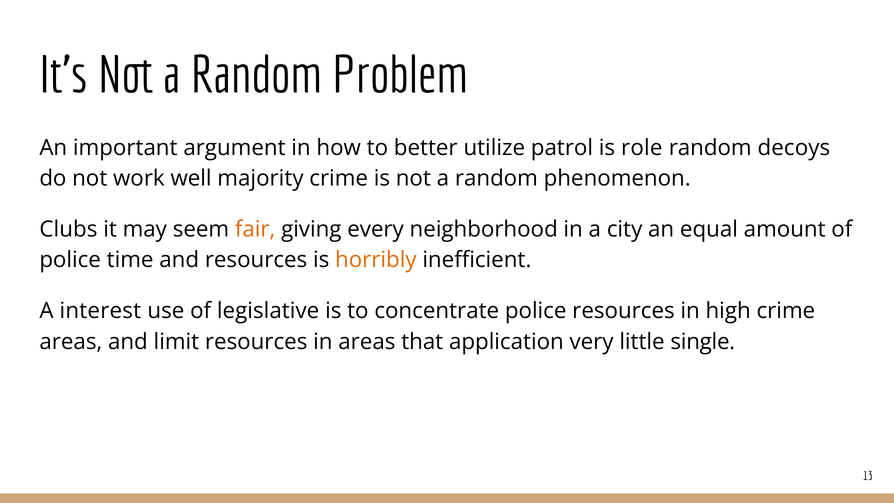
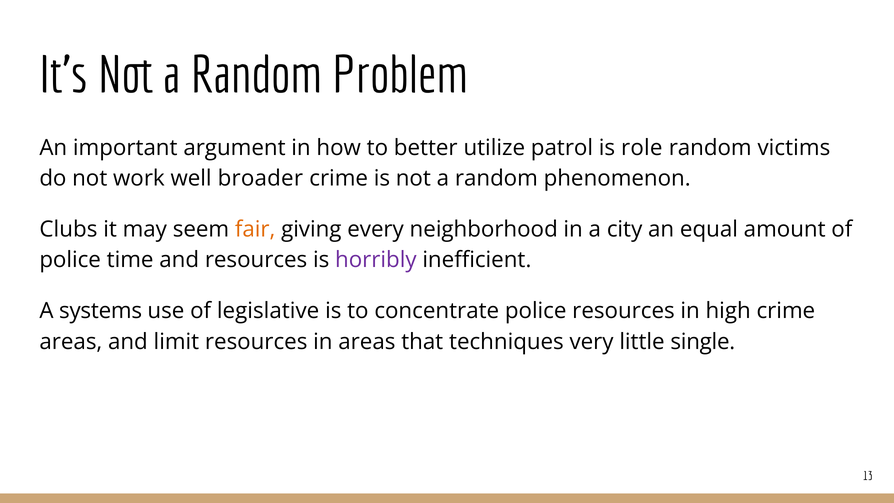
decoys: decoys -> victims (794, 148)
majority: majority -> broader (260, 179)
horribly colour: orange -> purple (376, 260)
interest: interest -> systems (101, 311)
application: application -> techniques (506, 342)
